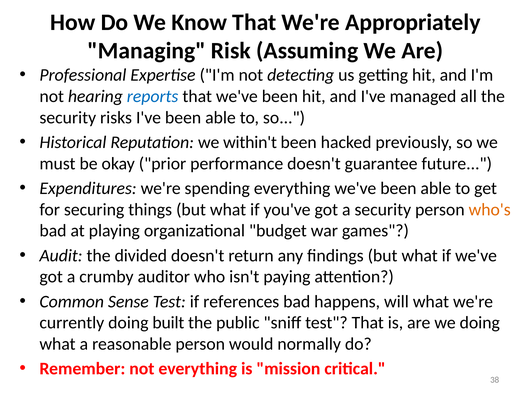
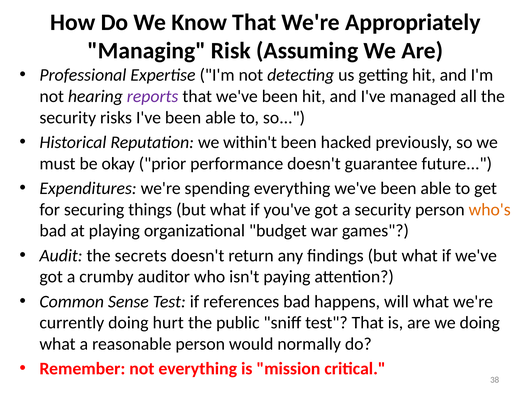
reports colour: blue -> purple (153, 96)
divided: divided -> secrets (141, 256)
built: built -> hurt (168, 323)
